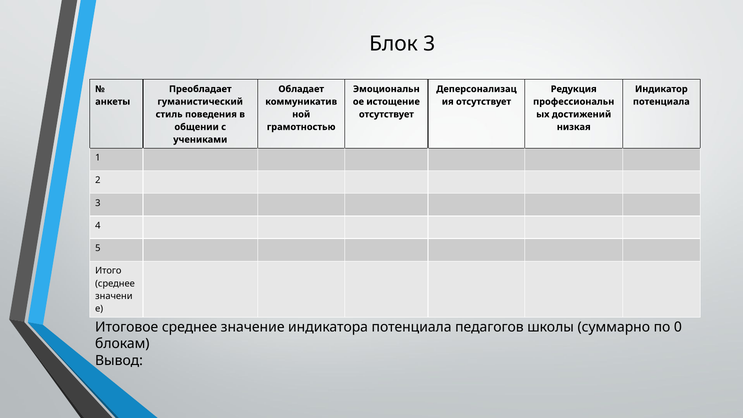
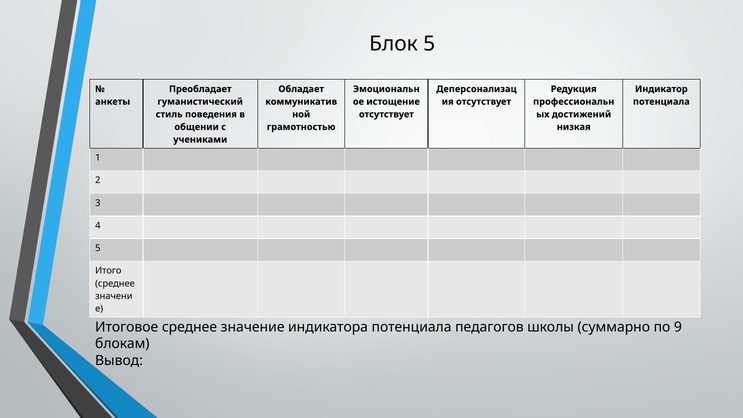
Блок 3: 3 -> 5 (429, 44)
0: 0 -> 9 (678, 327)
